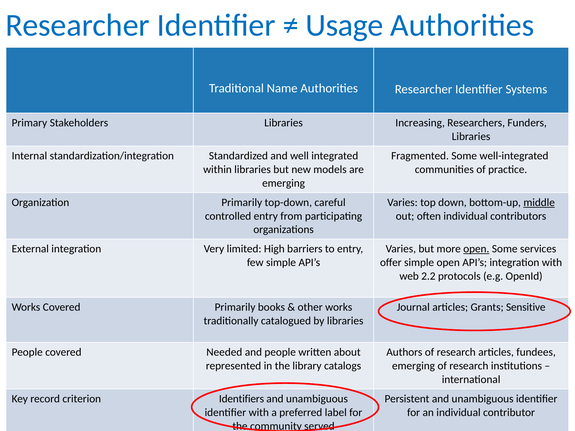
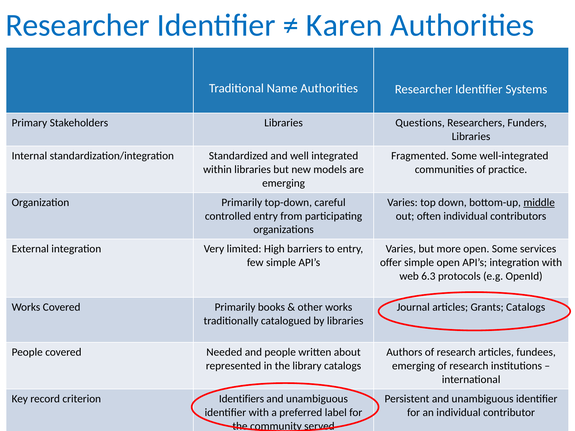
Usage: Usage -> Karen (344, 25)
Increasing: Increasing -> Questions (420, 123)
open underline: present -> none (476, 249)
2.2: 2.2 -> 6.3 (428, 276)
Grants Sensitive: Sensitive -> Catalogs (526, 307)
